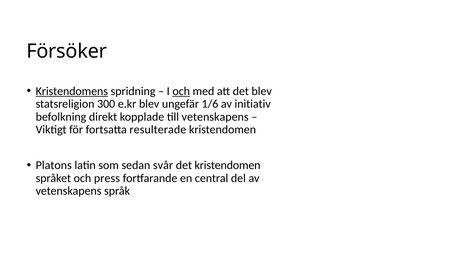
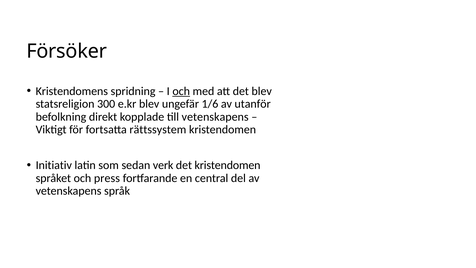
Kristendomens underline: present -> none (72, 91)
initiativ: initiativ -> utanför (253, 104)
resulterade: resulterade -> rättssystem (158, 130)
Platons: Platons -> Initiativ (54, 165)
svår: svår -> verk (163, 165)
